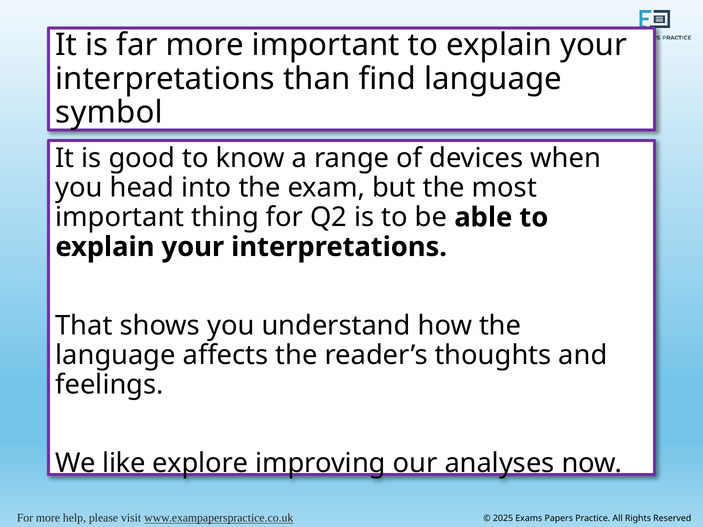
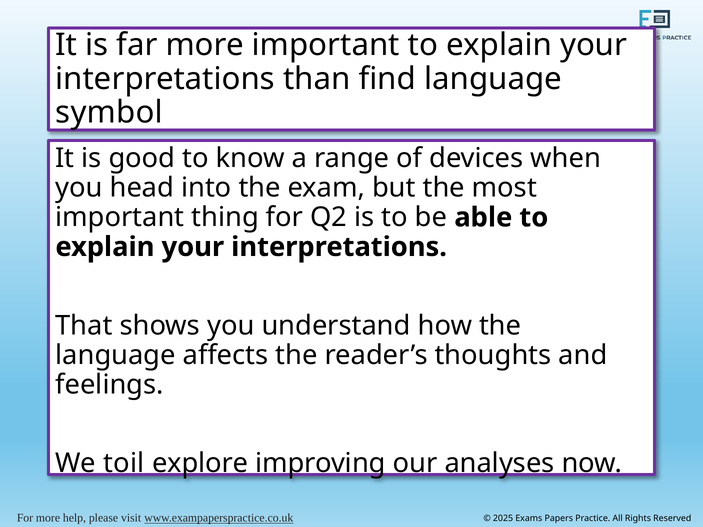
like: like -> toil (124, 463)
